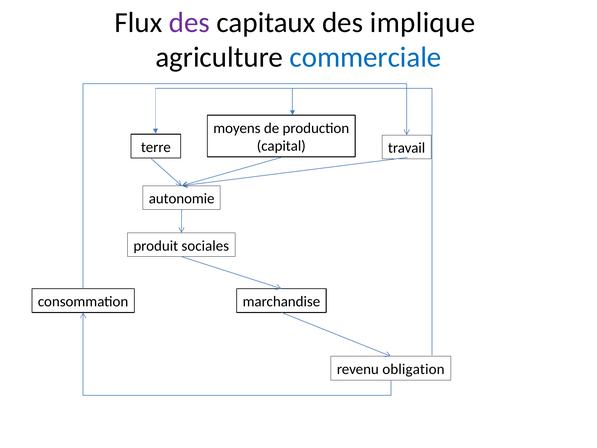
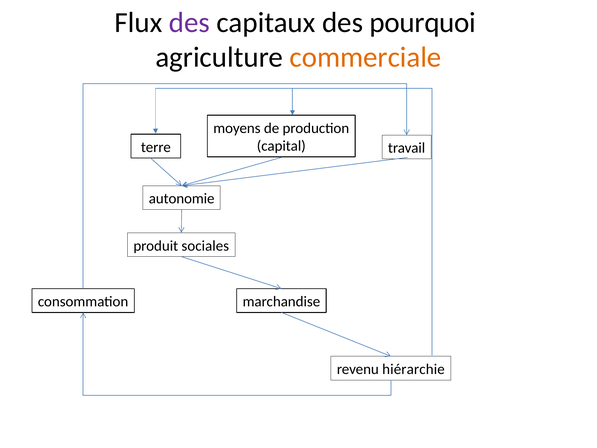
implique: implique -> pourquoi (423, 22)
commerciale colour: blue -> orange (365, 57)
obligation: obligation -> hiérarchie (413, 369)
